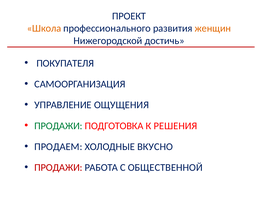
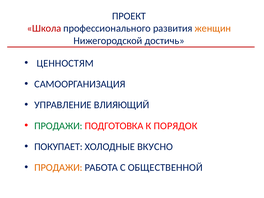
Школа colour: orange -> red (44, 28)
ПОКУПАТЕЛЯ: ПОКУПАТЕЛЯ -> ЦЕННОСТЯМ (65, 63)
ОЩУЩЕНИЯ: ОЩУЩЕНИЯ -> ВЛИЯЮЩИЙ (122, 105)
РЕШЕНИЯ: РЕШЕНИЯ -> ПОРЯДОК (176, 126)
ПРОДАЕМ: ПРОДАЕМ -> ПОКУПАЕТ (58, 147)
ПРОДАЖИ colour: red -> orange (58, 168)
